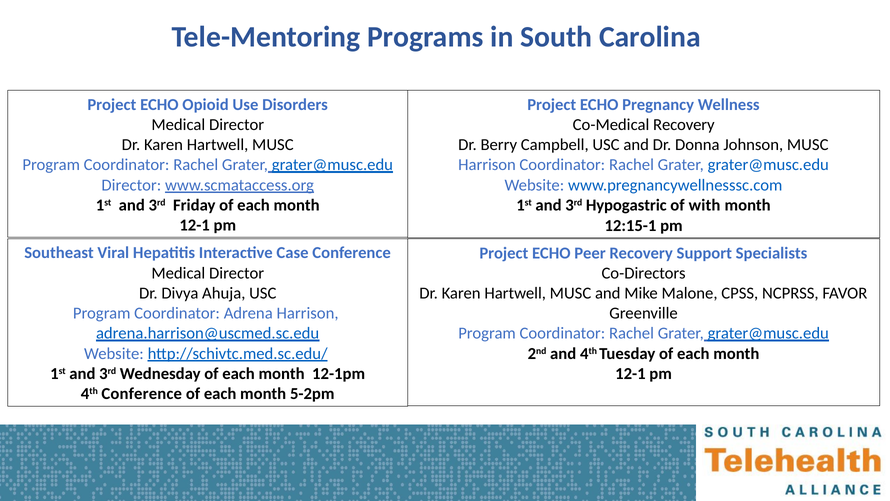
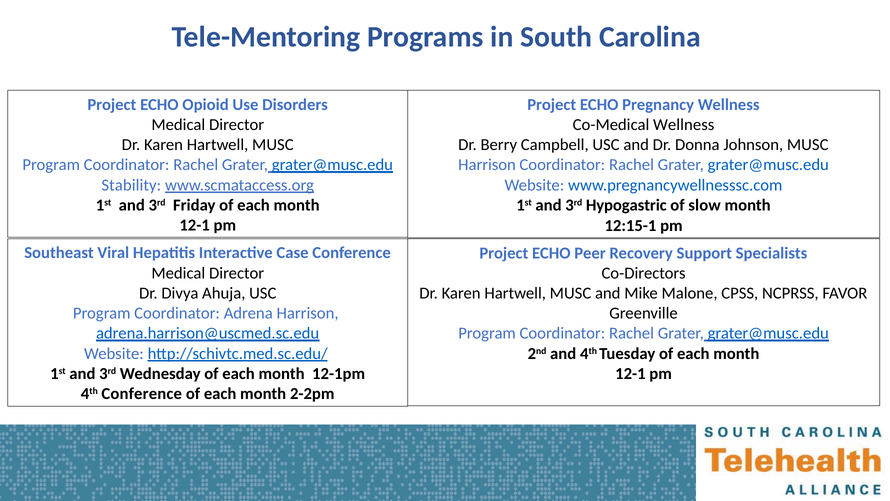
Co-Medical Recovery: Recovery -> Wellness (684, 125)
Director: Director -> Stability (131, 185)
with: with -> slow (705, 205)
5-2pm: 5-2pm -> 2-2pm (312, 394)
